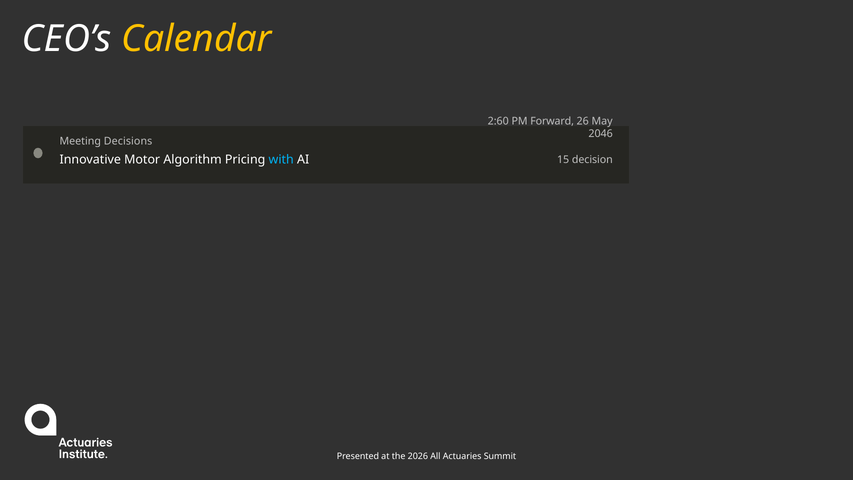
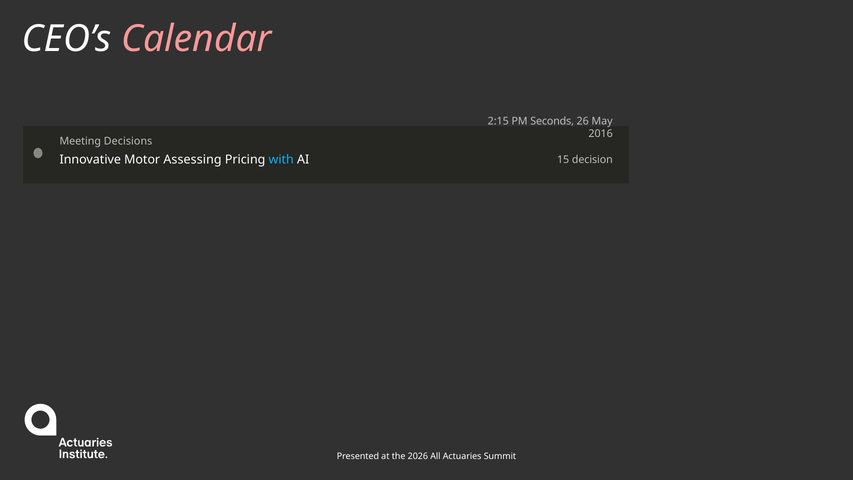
Calendar colour: yellow -> pink (196, 39)
2:60: 2:60 -> 2:15 (498, 121)
Forward: Forward -> Seconds (552, 121)
2046: 2046 -> 2016 (601, 134)
Algorithm: Algorithm -> Assessing (192, 160)
